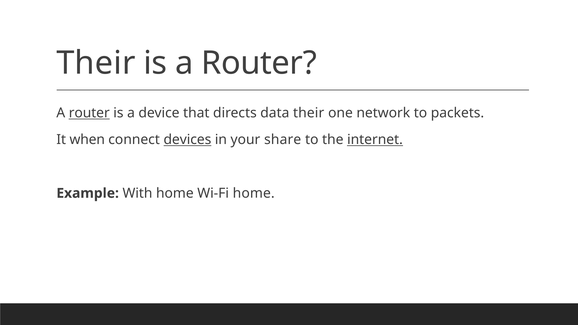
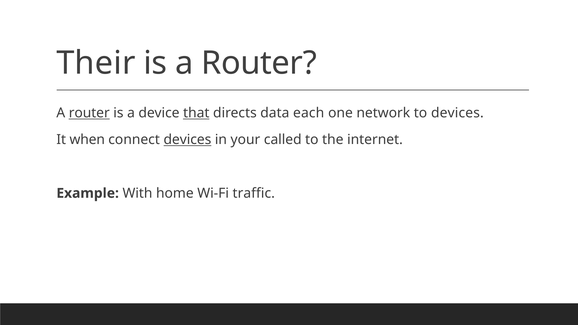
that underline: none -> present (196, 113)
data their: their -> each (309, 113)
to packets: packets -> devices (457, 113)
share: share -> called (283, 140)
internet underline: present -> none (375, 140)
Wi-Fi home: home -> traffic (254, 193)
